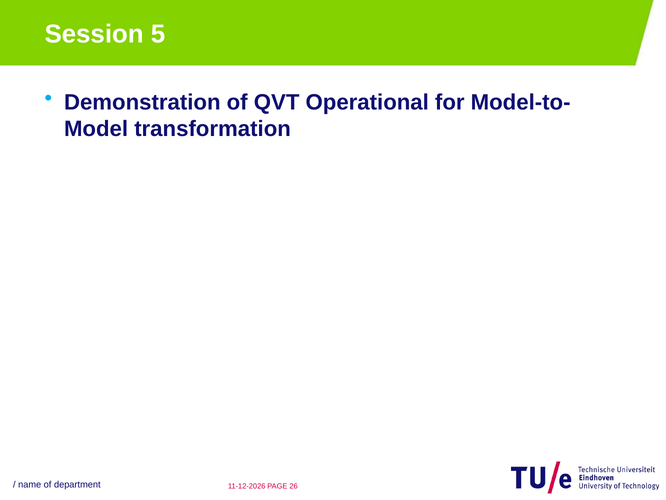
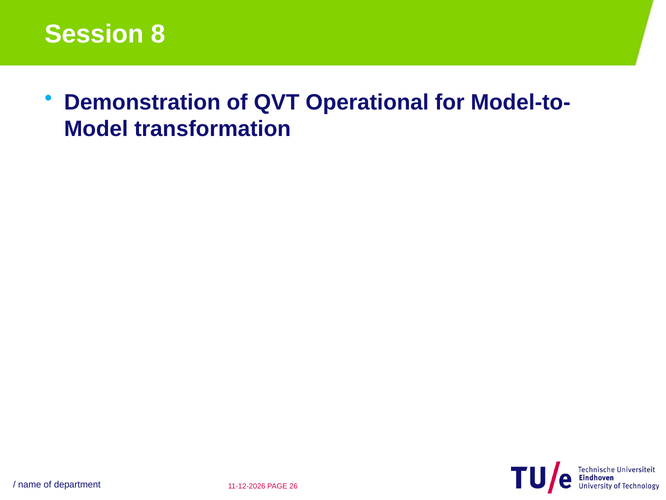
5: 5 -> 8 (158, 34)
